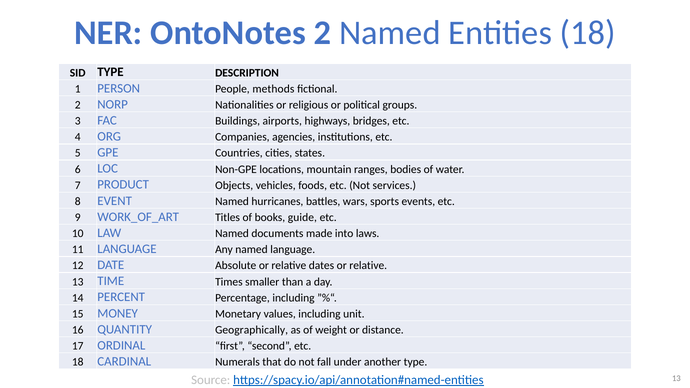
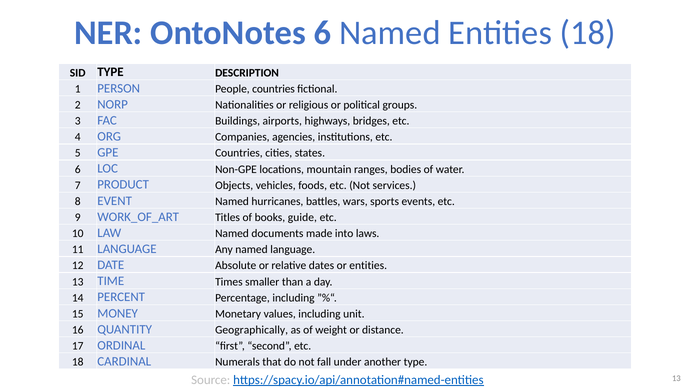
OntoNotes 2: 2 -> 6 (322, 33)
People methods: methods -> countries (274, 89)
dates or relative: relative -> entities (368, 266)
